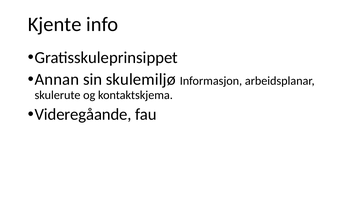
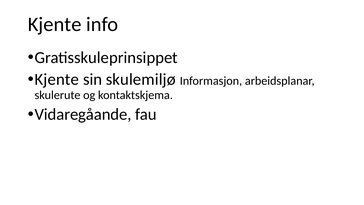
Annan: Annan -> Kjente (57, 79)
Videregåande: Videregåande -> Vidaregåande (83, 114)
